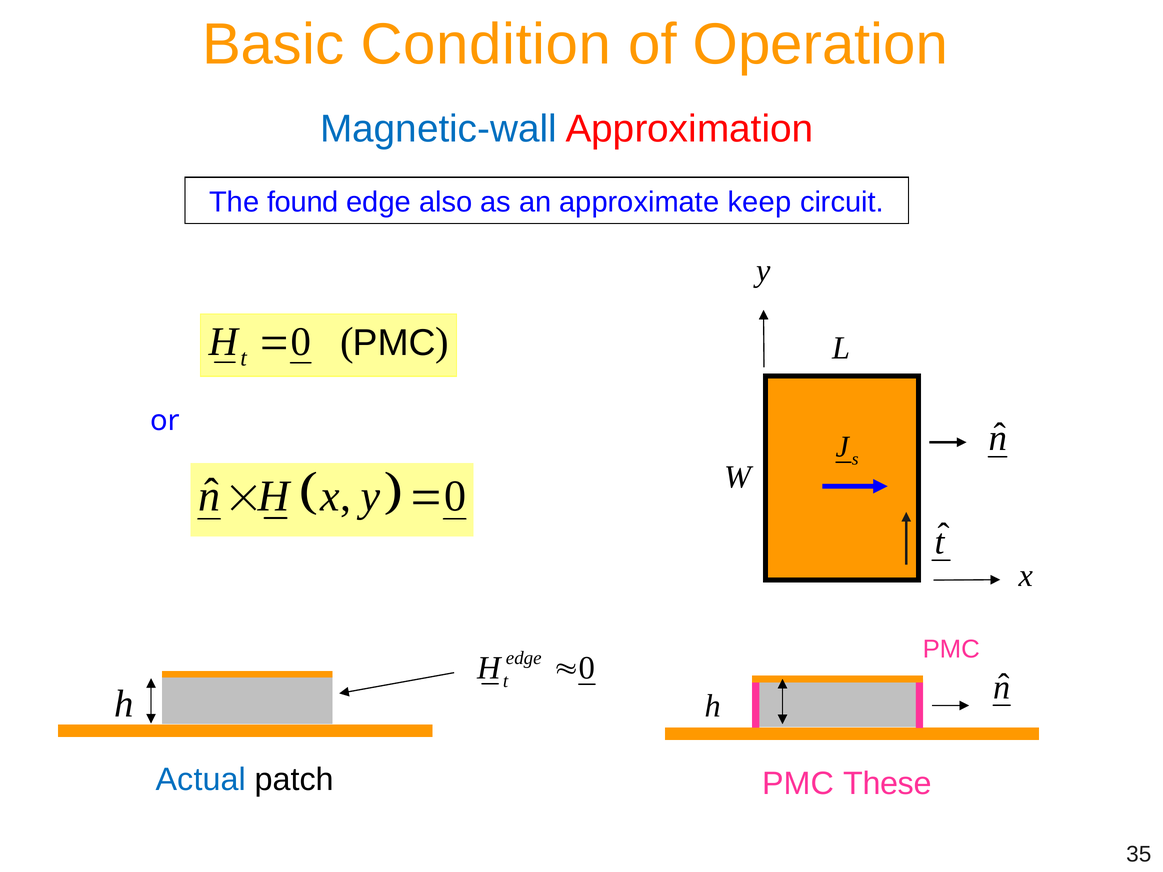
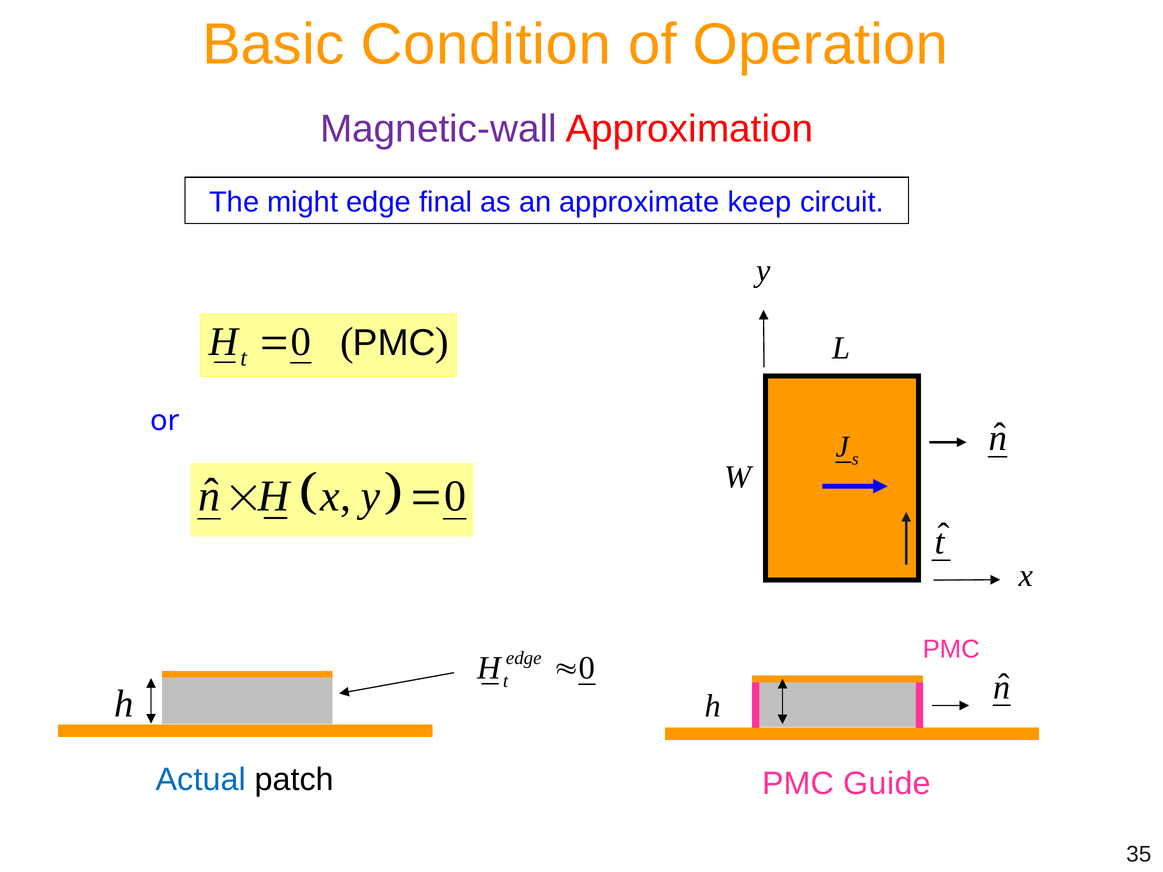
Magnetic-wall colour: blue -> purple (438, 129)
found: found -> might (303, 202)
also: also -> final (446, 202)
These: These -> Guide (887, 784)
